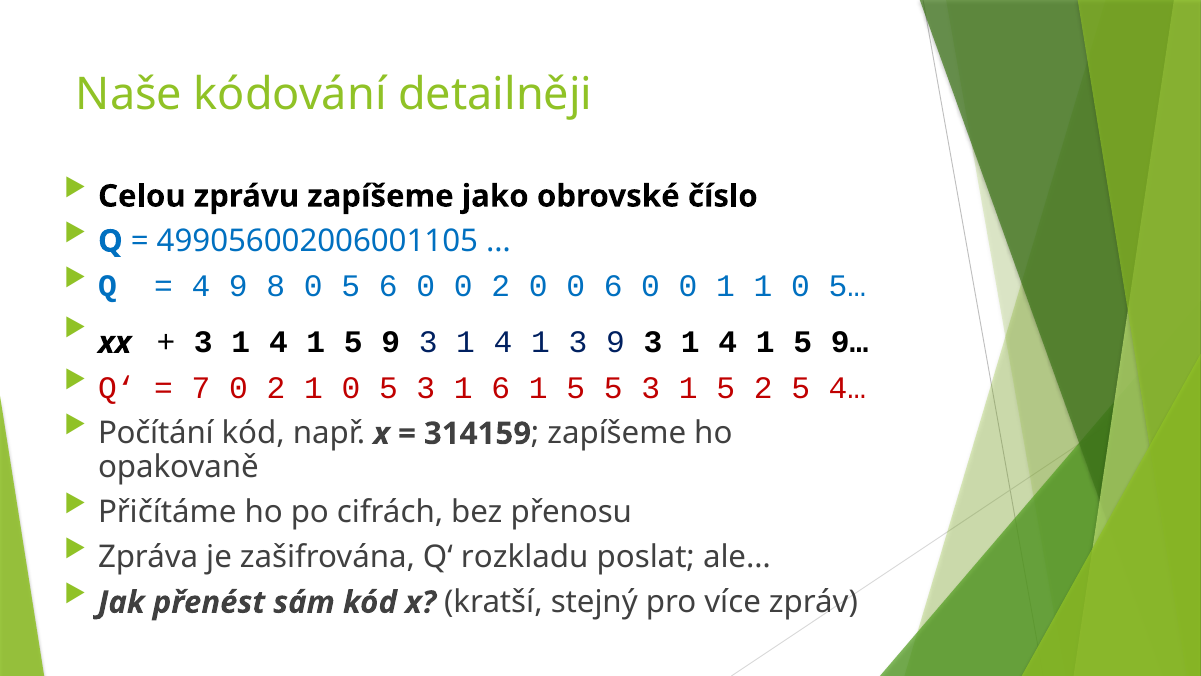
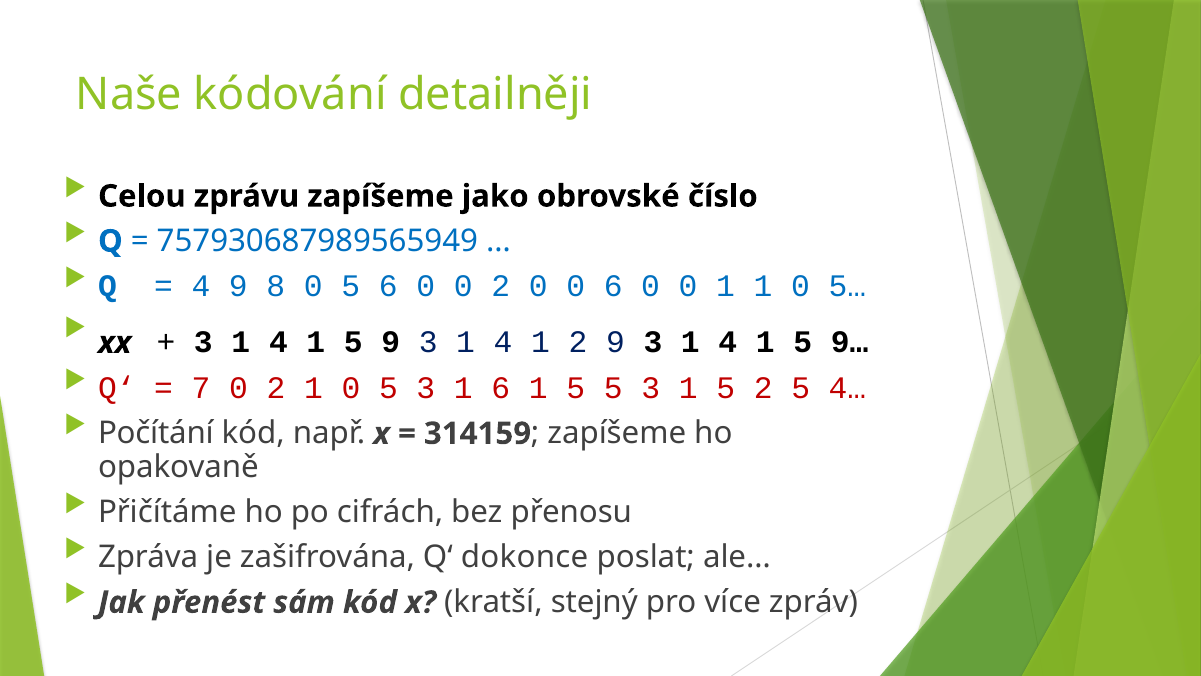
499056002006001105: 499056002006001105 -> 757930687989565949 (317, 241)
1 3: 3 -> 2 (578, 342)
rozkladu: rozkladu -> dokonce (525, 557)
